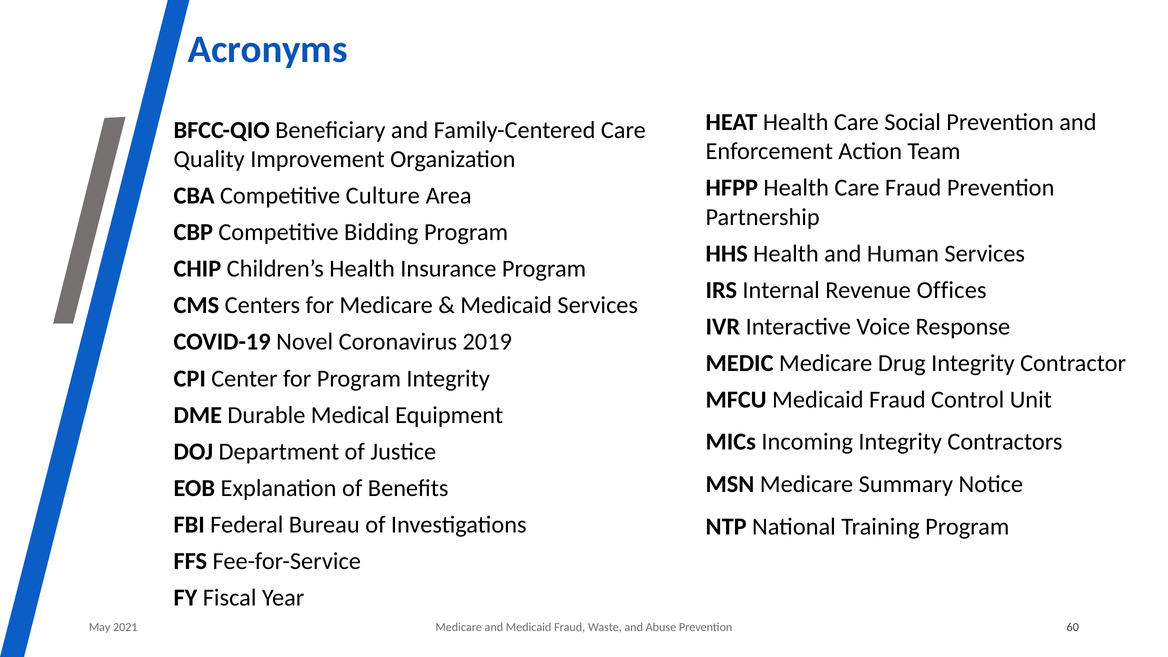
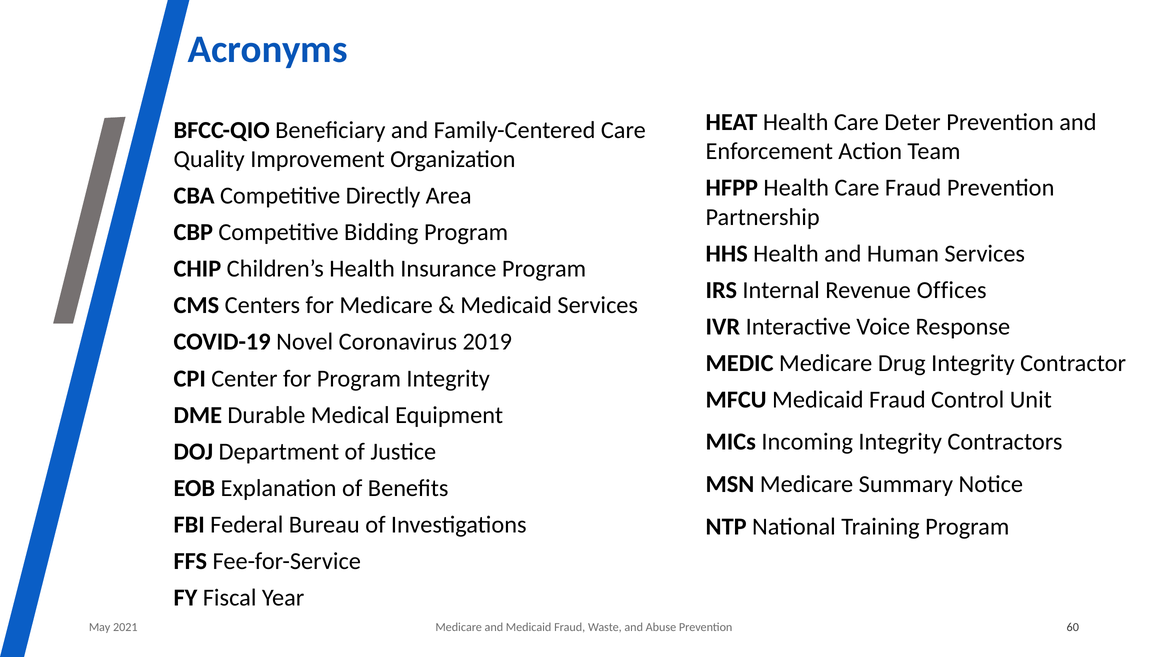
Social: Social -> Deter (912, 122)
Culture: Culture -> Directly (383, 196)
